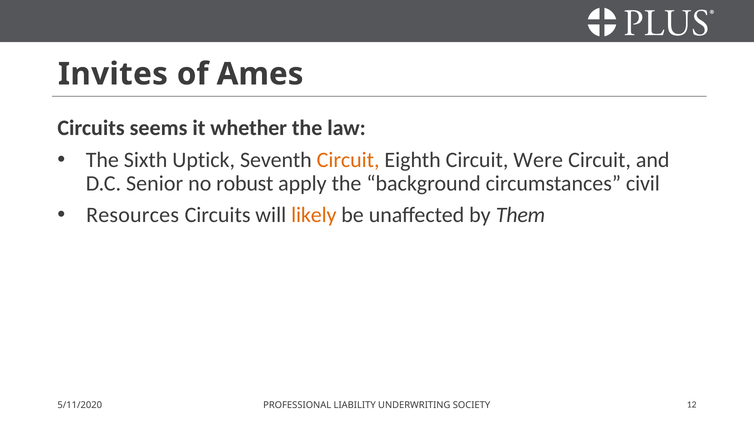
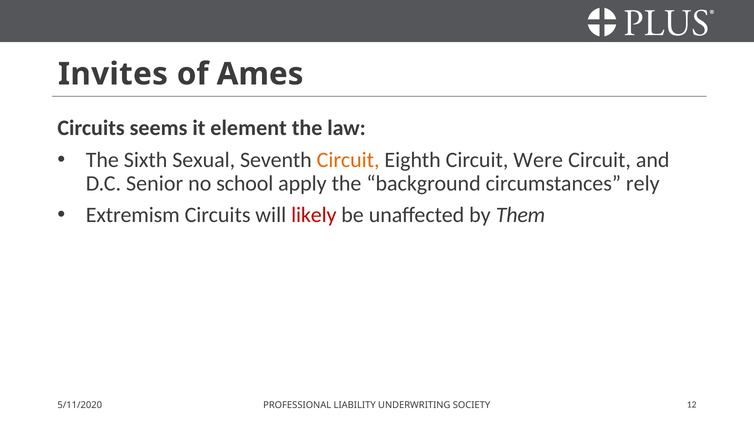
whether: whether -> element (249, 128)
Uptick: Uptick -> Sexual (204, 160)
robust: robust -> school (245, 184)
civil: civil -> rely (643, 184)
Resources: Resources -> Extremism (133, 215)
likely colour: orange -> red (314, 215)
